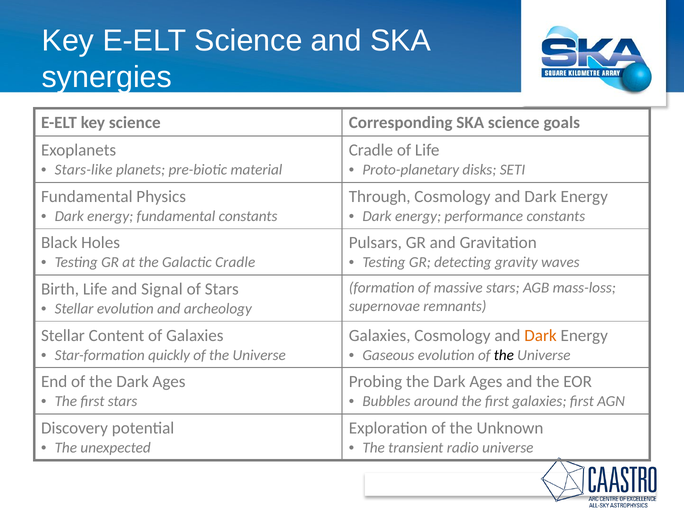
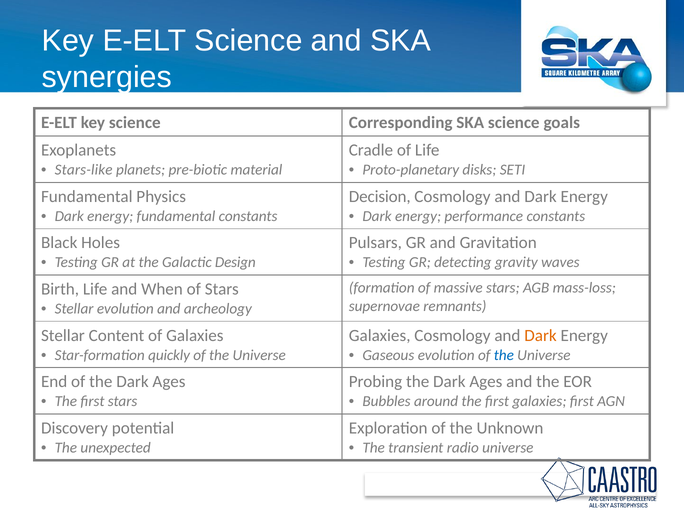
Through: Through -> Decision (380, 196)
Galactic Cradle: Cradle -> Design (235, 262)
Signal: Signal -> When (162, 289)
the colour: black -> blue (504, 355)
